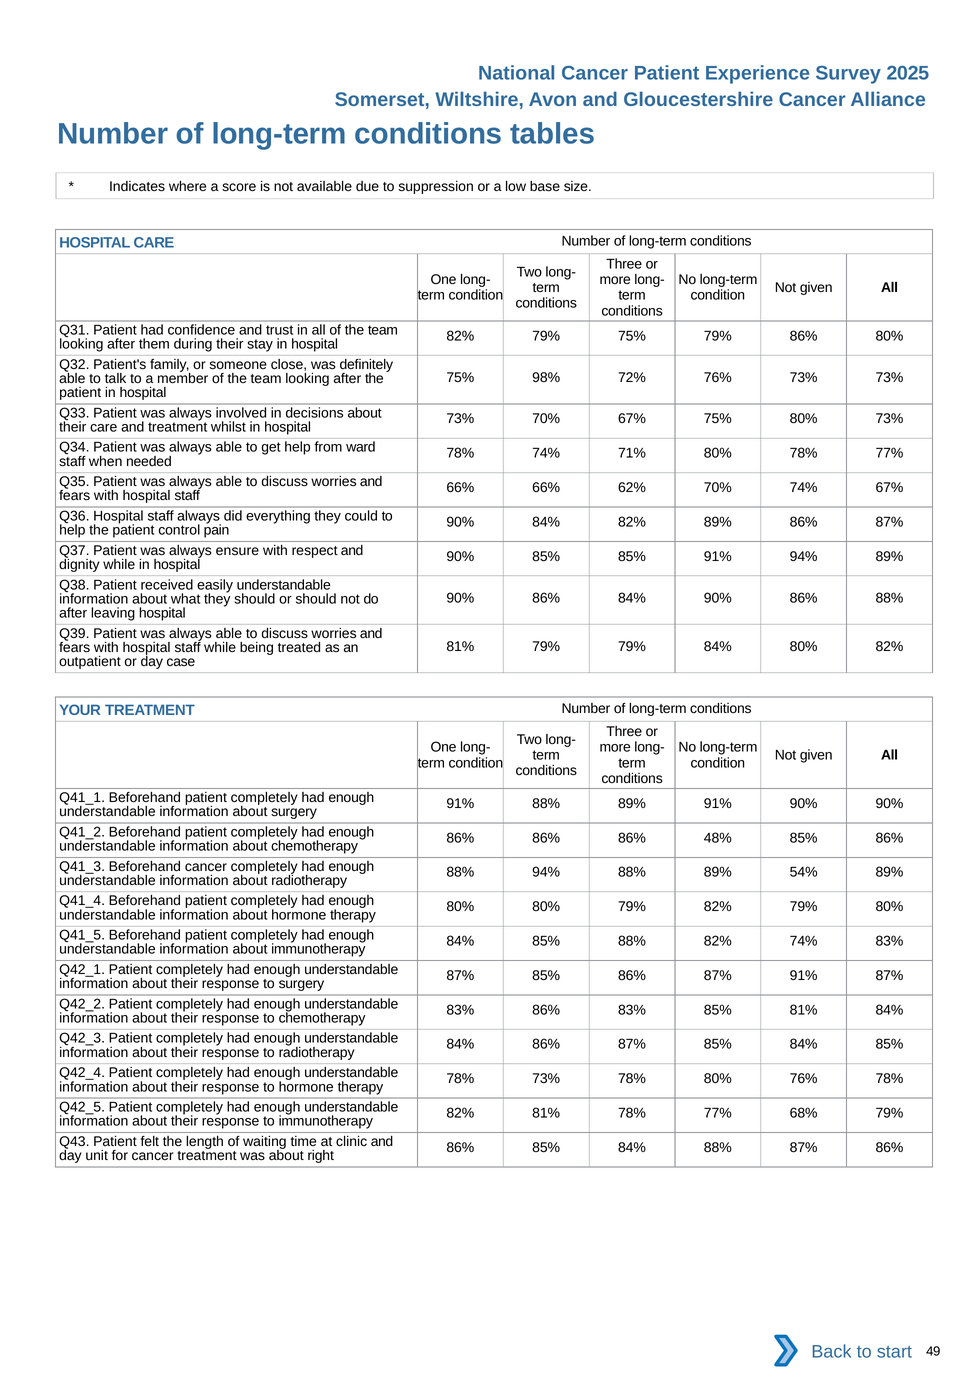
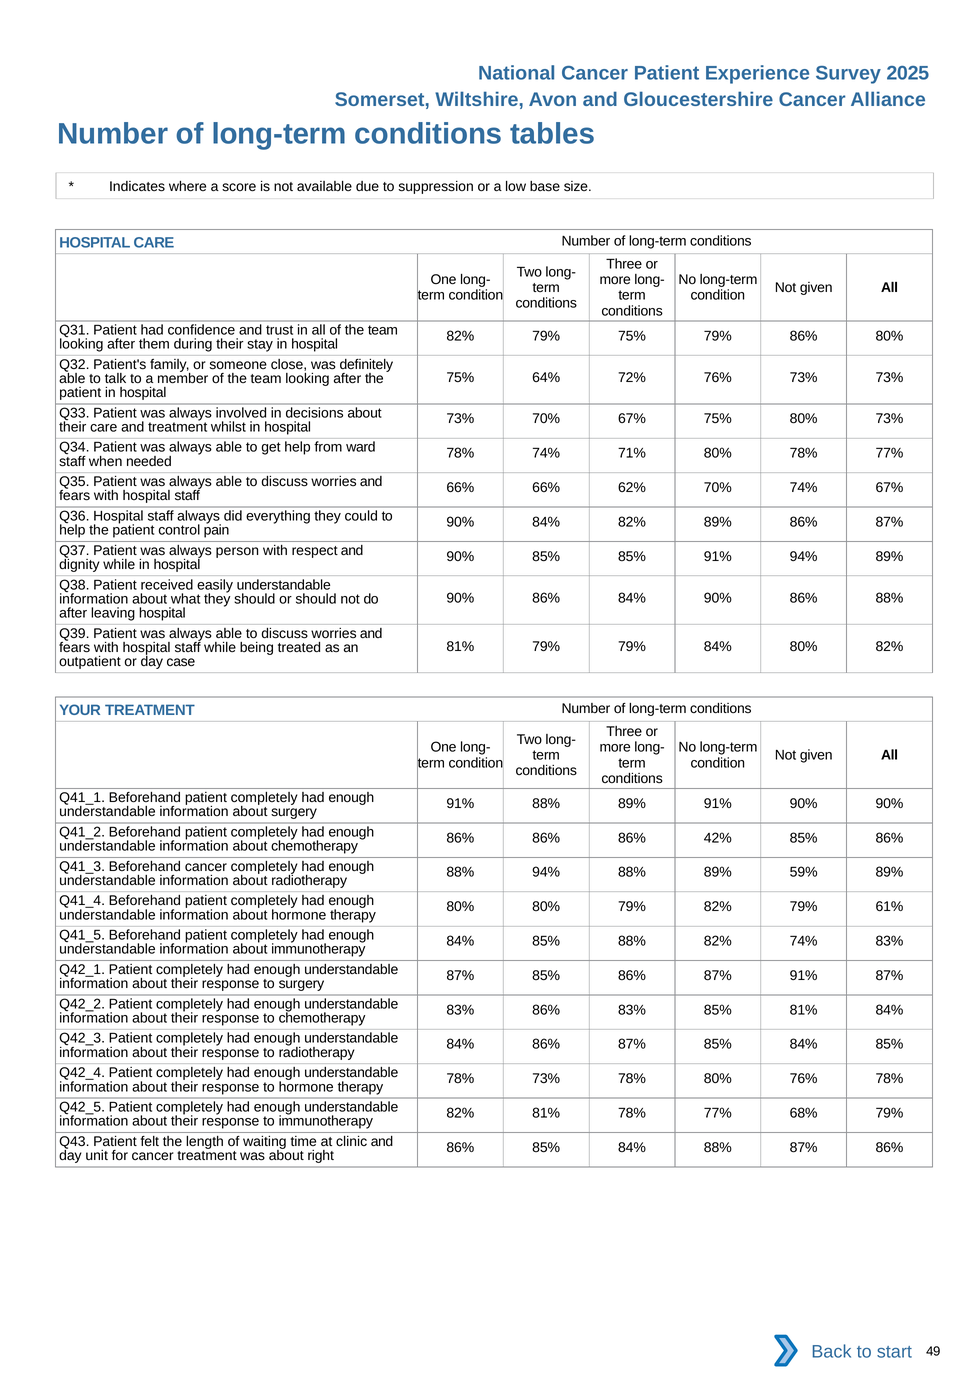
98%: 98% -> 64% (546, 377)
ensure: ensure -> person (237, 550)
48%: 48% -> 42% (718, 838)
54%: 54% -> 59% (804, 872)
79% 80%: 80% -> 61% (889, 906)
